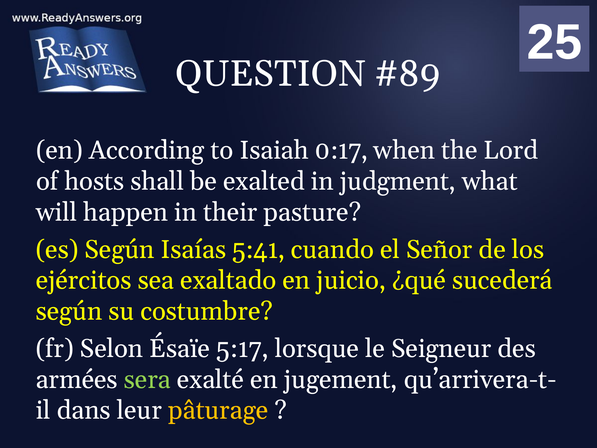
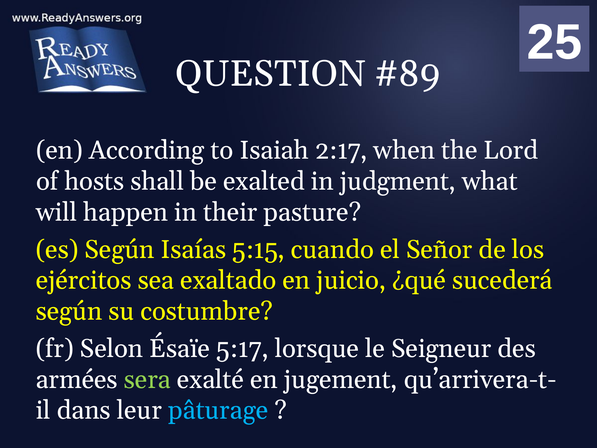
0:17: 0:17 -> 2:17 (341, 150)
5:41: 5:41 -> 5:15 (259, 249)
pâturage colour: yellow -> light blue (218, 410)
